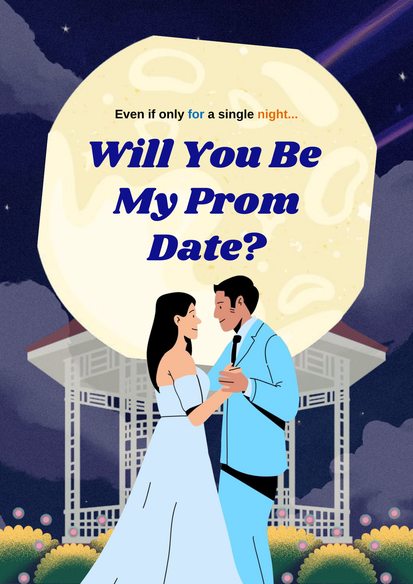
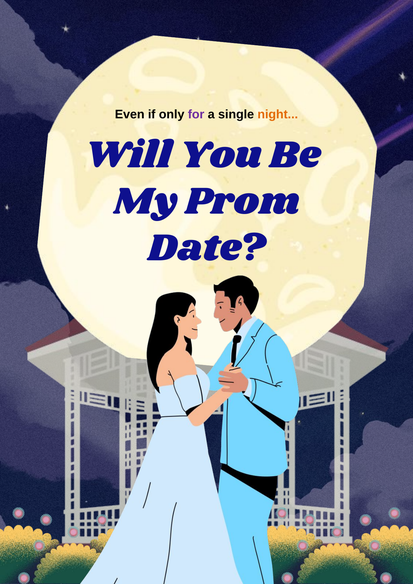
for colour: blue -> purple (196, 114)
